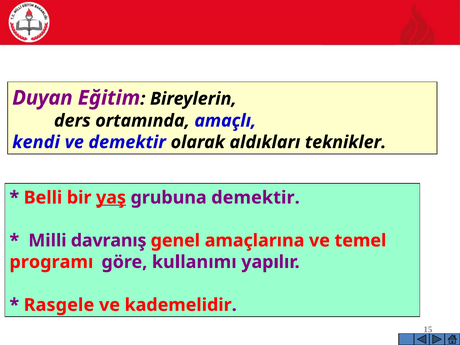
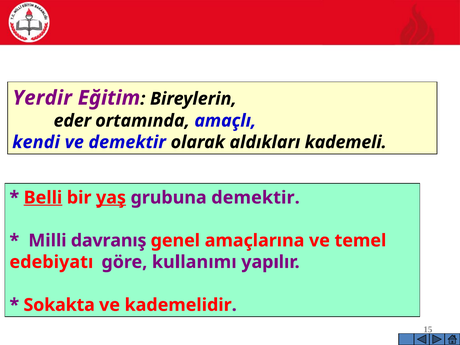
Duyan: Duyan -> Yerdir (42, 98)
ders: ders -> eder (72, 121)
teknikler: teknikler -> kademeli (346, 142)
Belli underline: none -> present (43, 198)
programı: programı -> edebiyatı (51, 262)
Rasgele: Rasgele -> Sokakta (59, 305)
